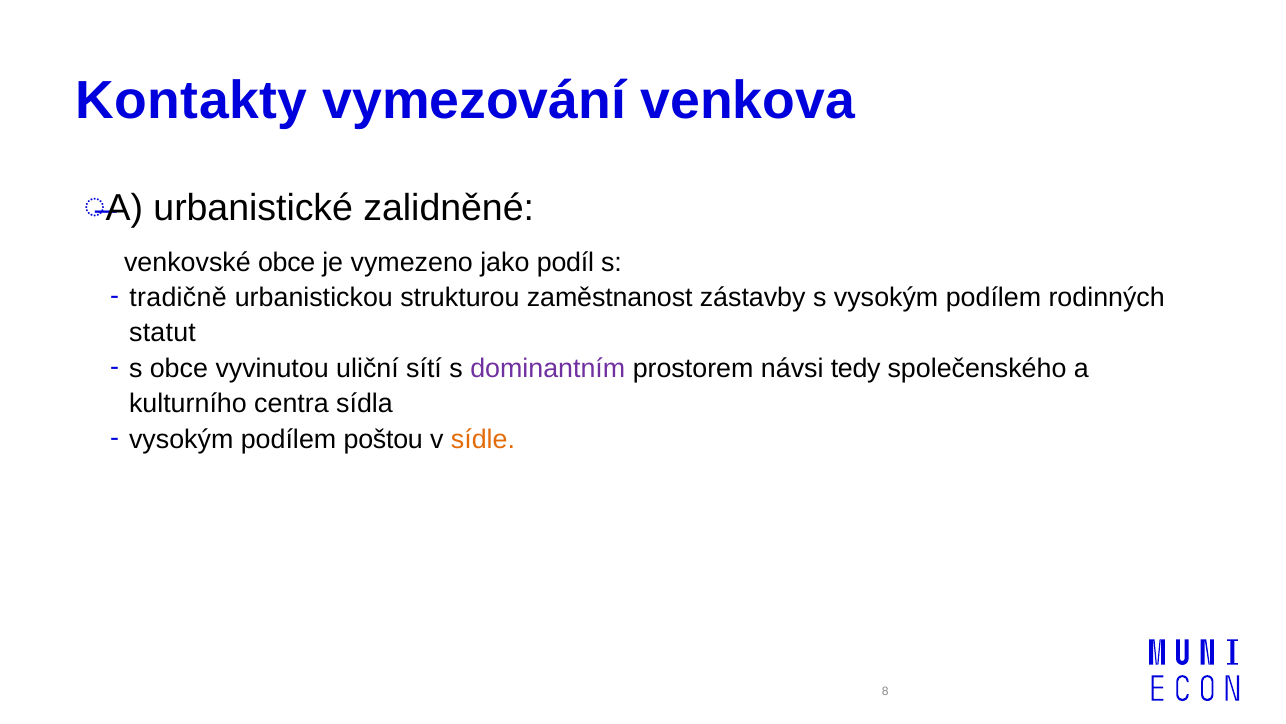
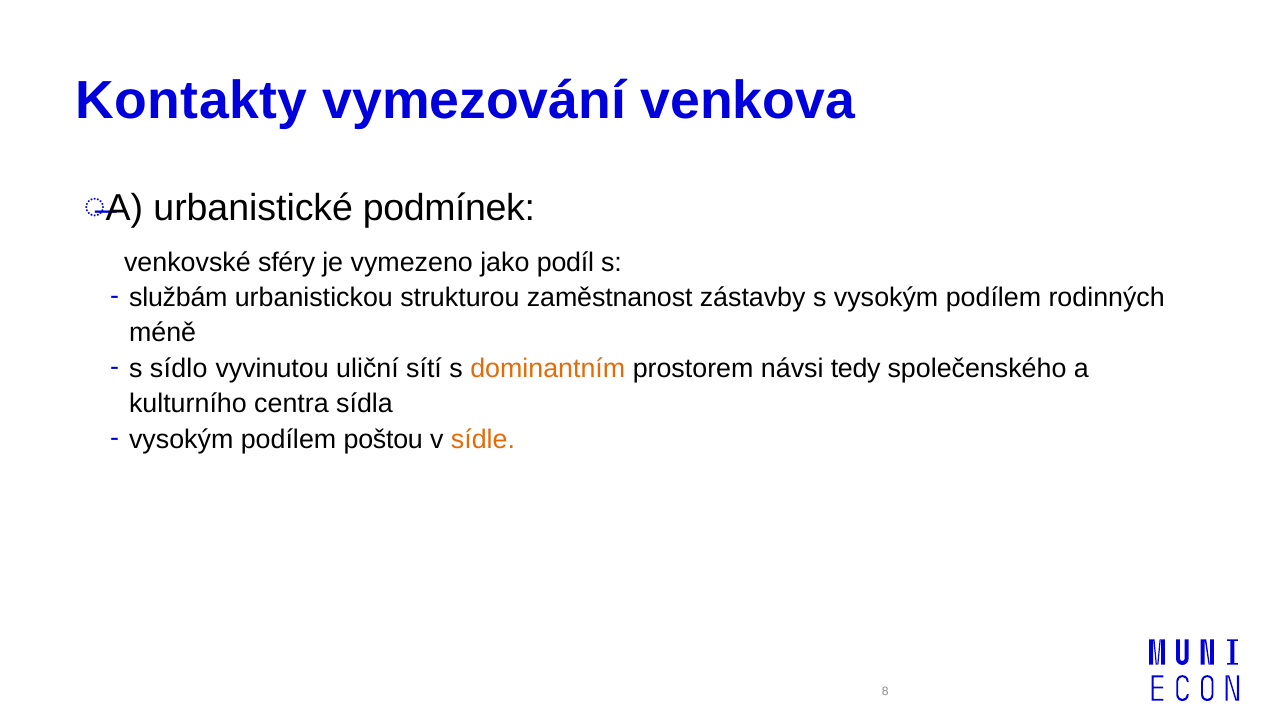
zalidněné: zalidněné -> podmínek (449, 208)
venkovské obce: obce -> sféry (287, 262)
tradičně: tradičně -> službám (178, 297)
statut: statut -> méně (163, 333)
s obce: obce -> sídlo (179, 368)
dominantním colour: purple -> orange (548, 368)
